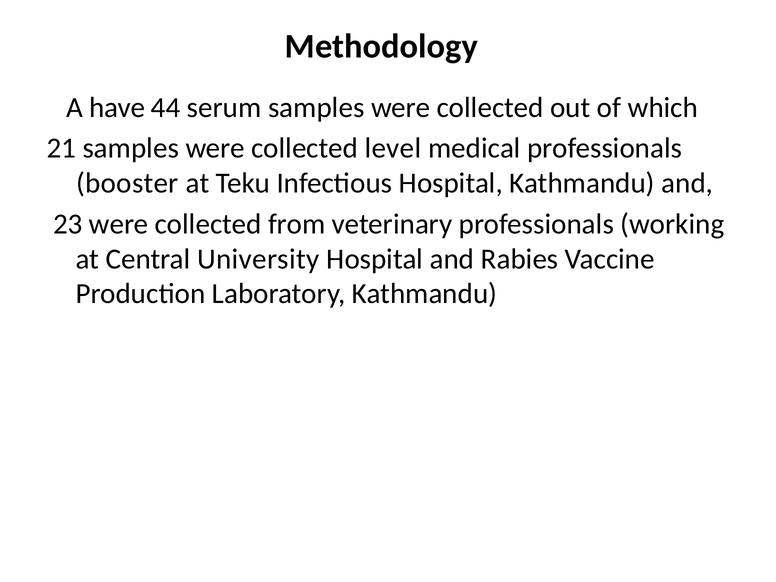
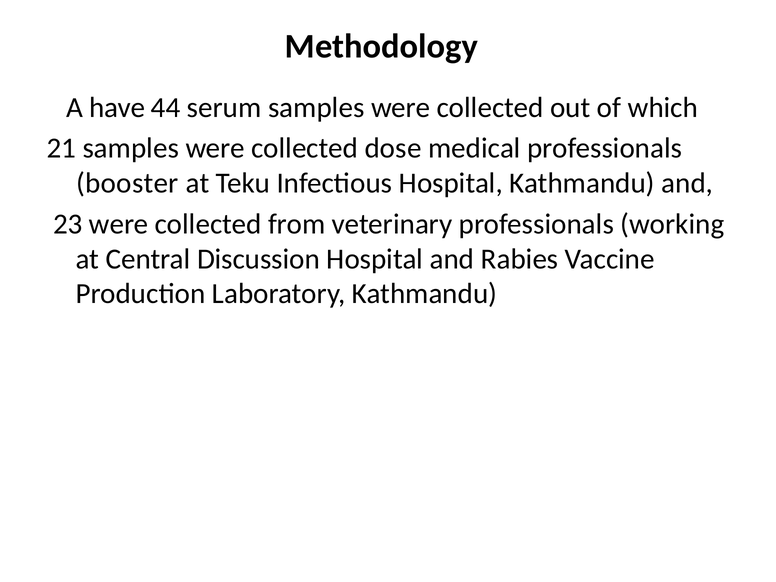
level: level -> dose (393, 148)
University: University -> Discussion (258, 259)
